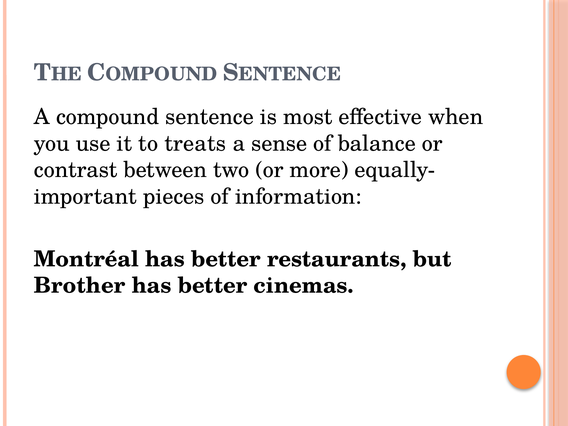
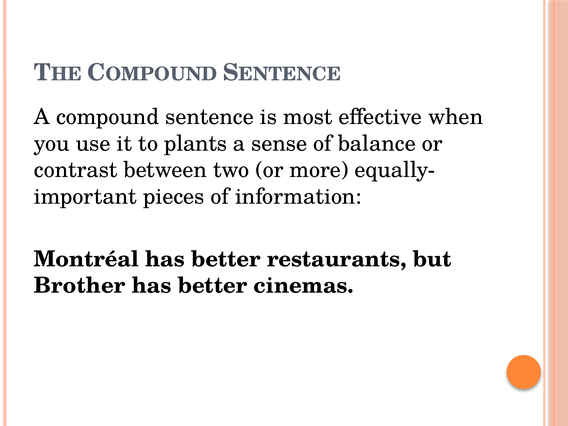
treats: treats -> plants (196, 144)
